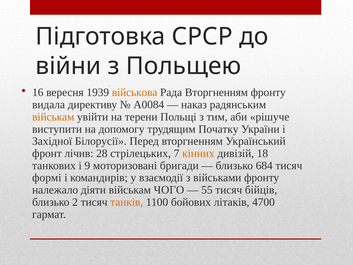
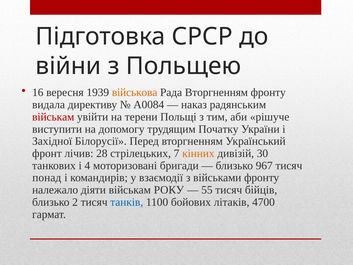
військам colour: orange -> red (53, 117)
18: 18 -> 30 (262, 153)
9: 9 -> 4 (87, 165)
684: 684 -> 967 (264, 165)
формі: формі -> понад (47, 178)
ЧОГО: ЧОГО -> РОКУ (169, 190)
танків colour: orange -> blue (127, 202)
